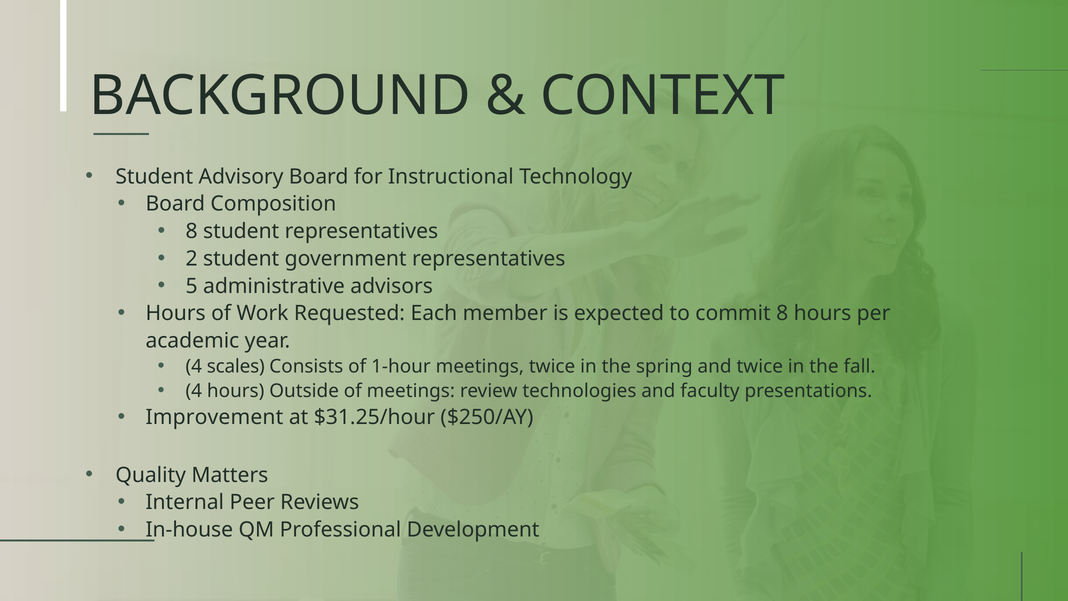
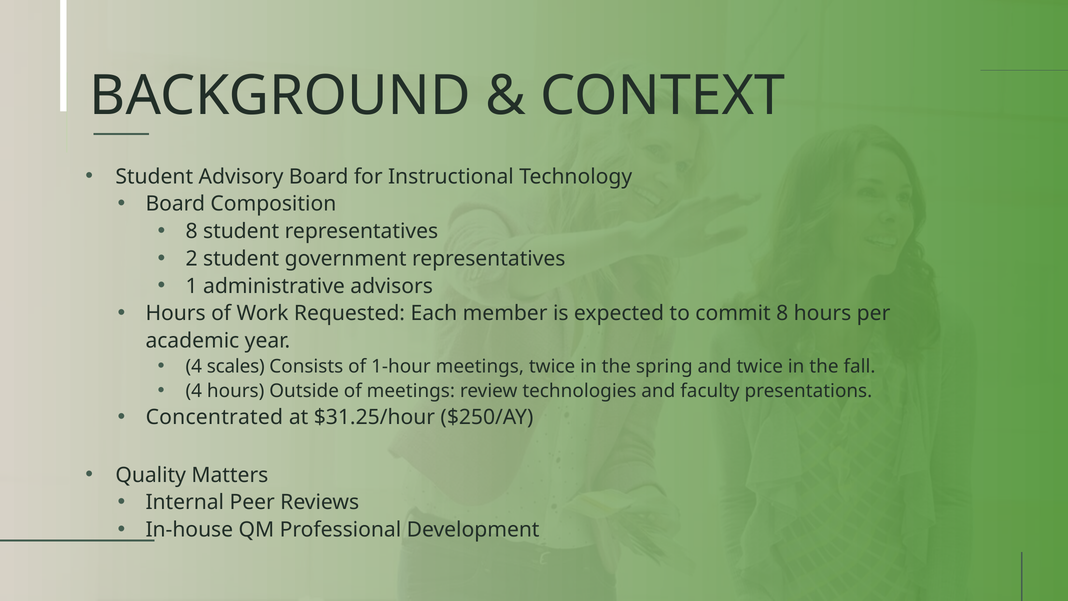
5: 5 -> 1 (192, 286)
Improvement: Improvement -> Concentrated (214, 417)
